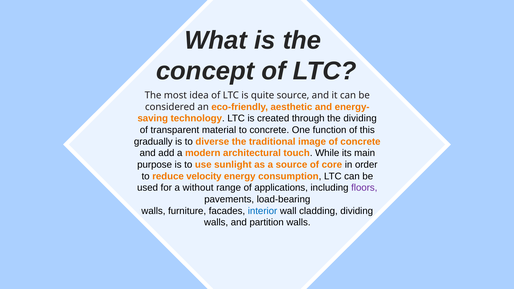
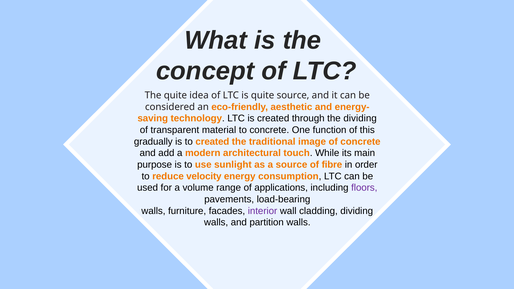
The most: most -> quite (175, 95)
to diverse: diverse -> created (212, 142)
core: core -> fibre (332, 165)
without: without -> volume (198, 188)
interior colour: blue -> purple (263, 211)
